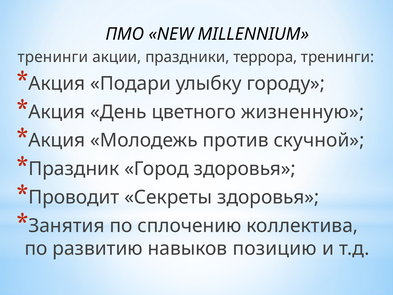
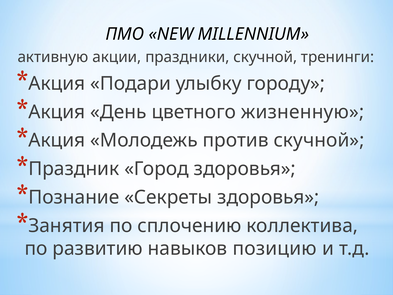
тренинги: тренинги -> активную (53, 57)
праздники террора: террора -> скучной (265, 57)
Проводит: Проводит -> Познание (74, 197)
